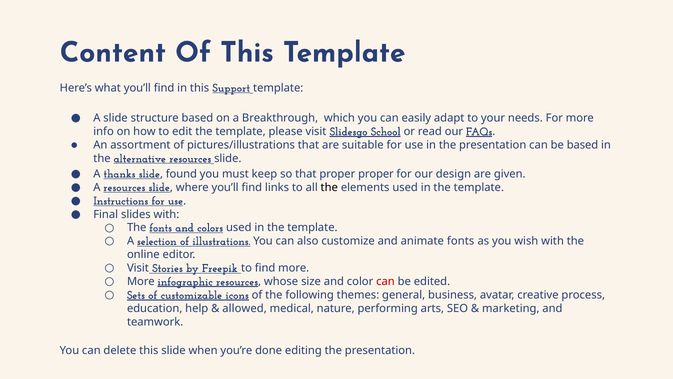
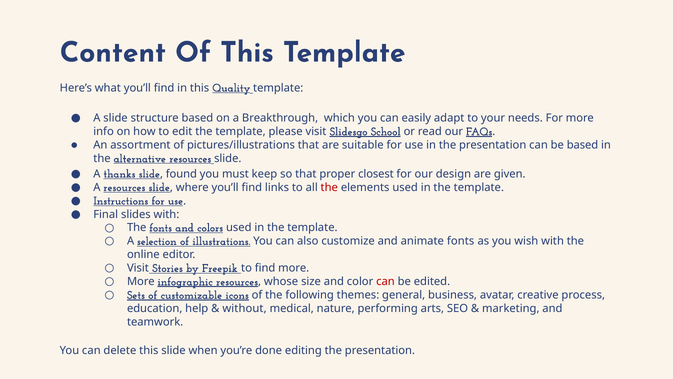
Support: Support -> Quality (231, 88)
proper proper: proper -> closest (376, 174)
the colour: black -> red (329, 187)
allowed: allowed -> without (245, 308)
